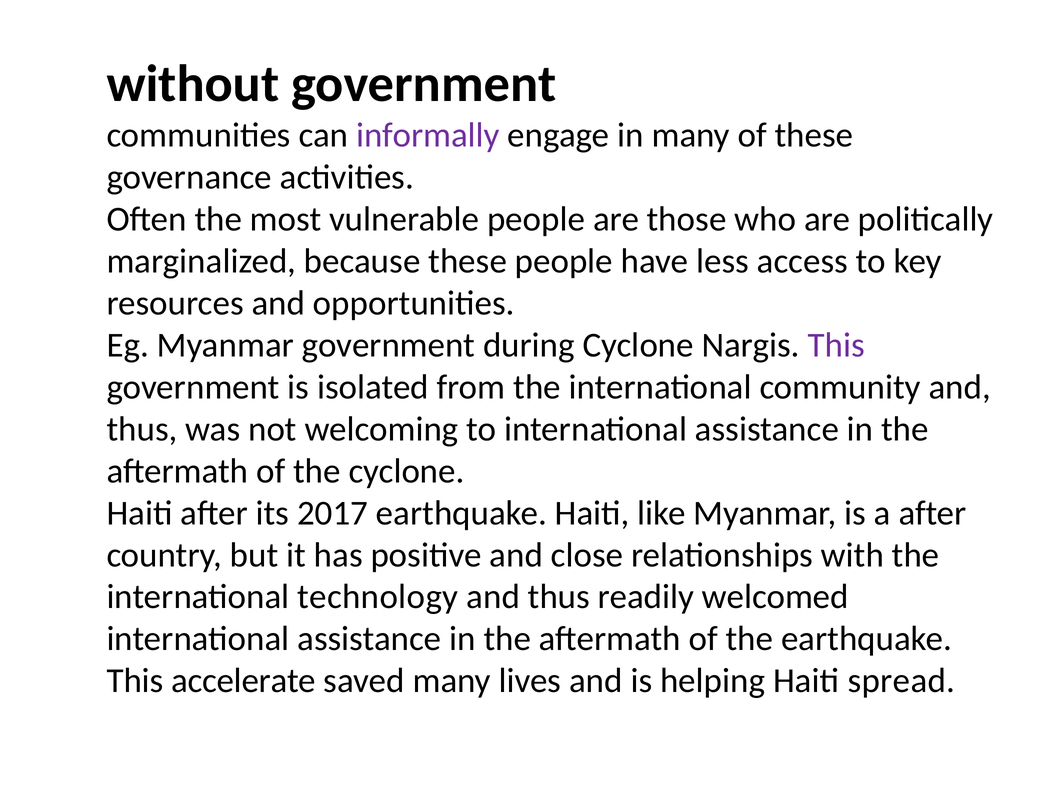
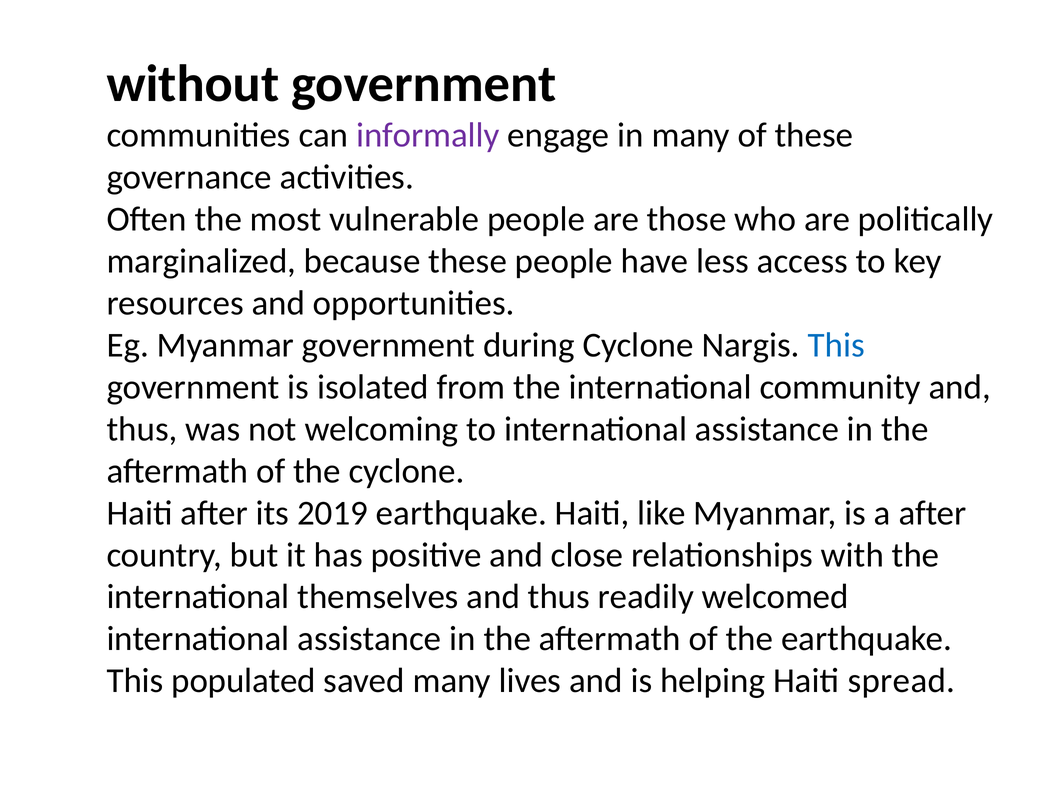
This colour: purple -> blue (836, 345)
2017: 2017 -> 2019 (333, 513)
technology: technology -> themselves (378, 597)
accelerate: accelerate -> populated (244, 681)
